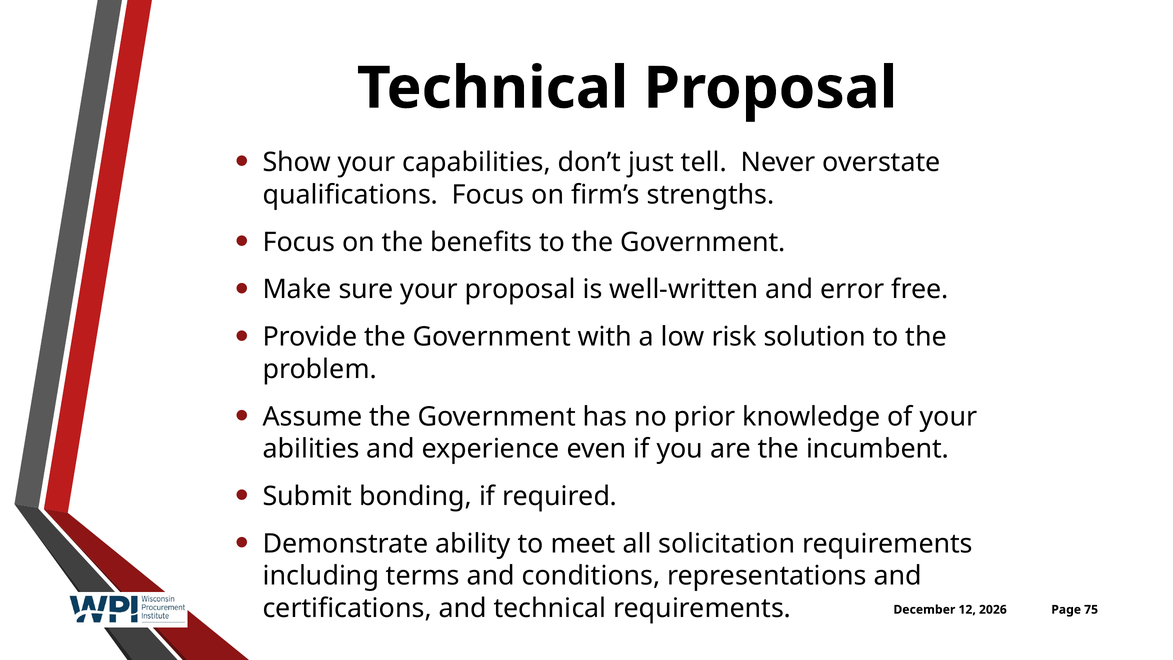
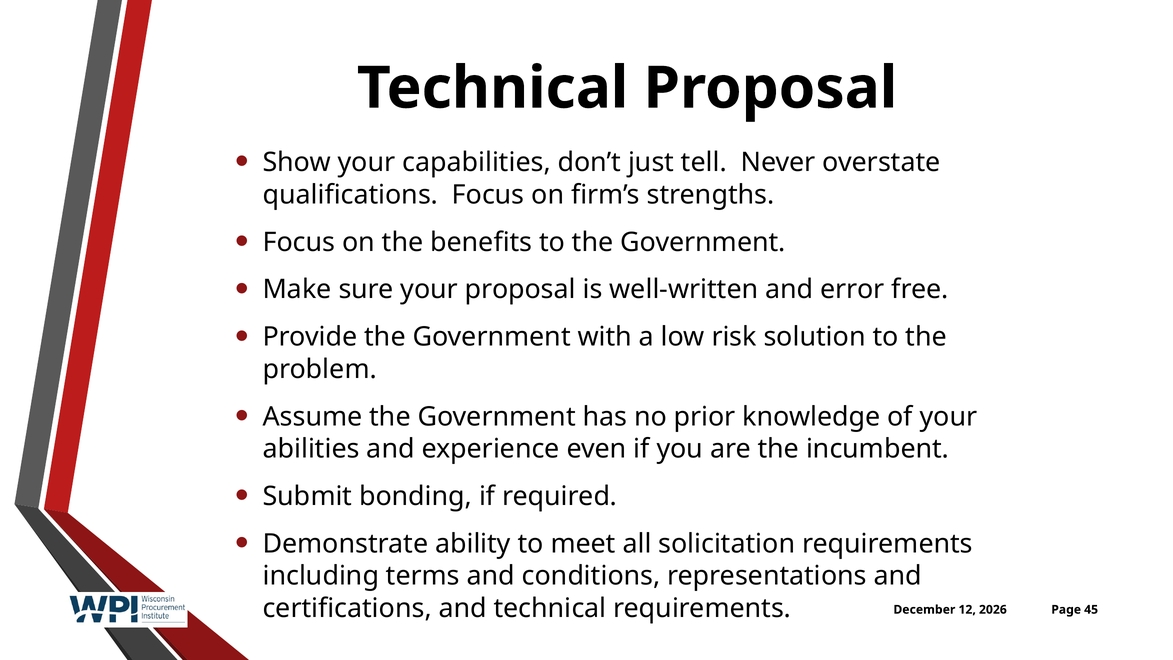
75: 75 -> 45 (1091, 609)
